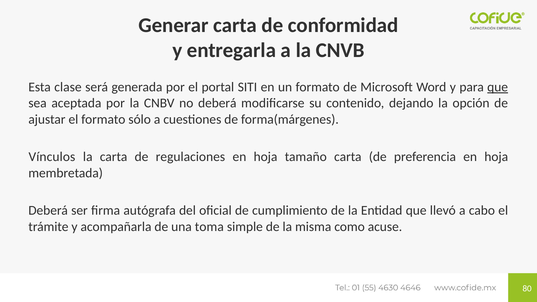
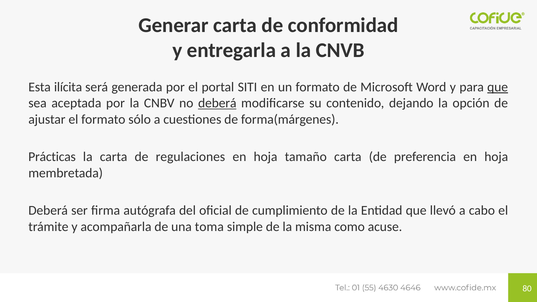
clase: clase -> ilícita (68, 87)
deberá underline: none -> present (217, 103)
Vínculos: Vínculos -> Prácticas (52, 157)
